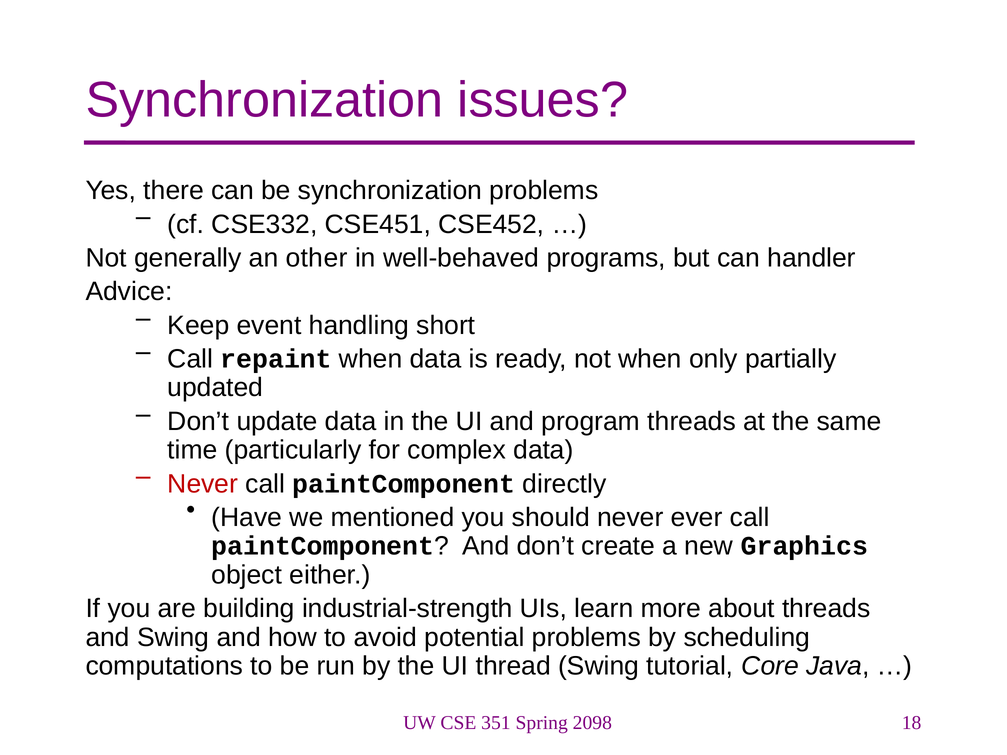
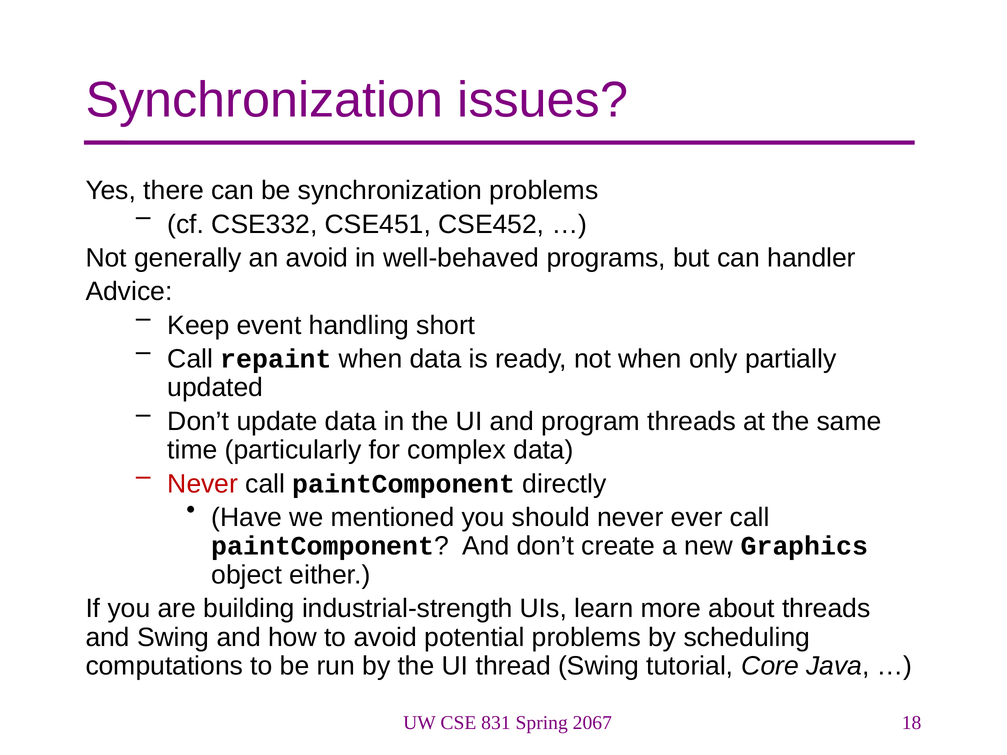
an other: other -> avoid (317, 258)
351: 351 -> 831 (496, 723)
2098: 2098 -> 2067 (592, 723)
